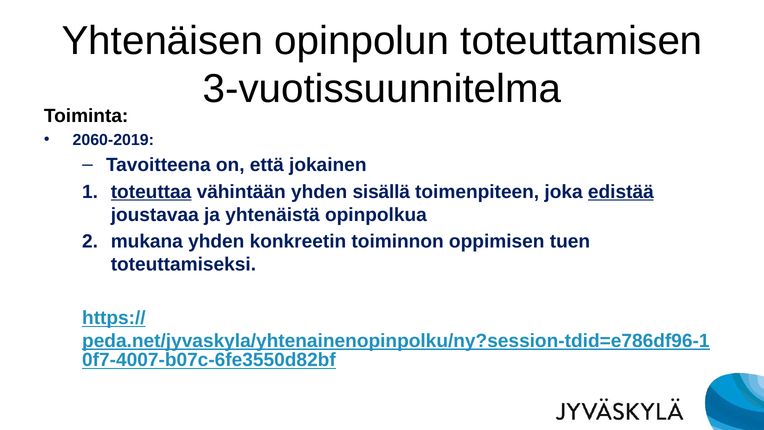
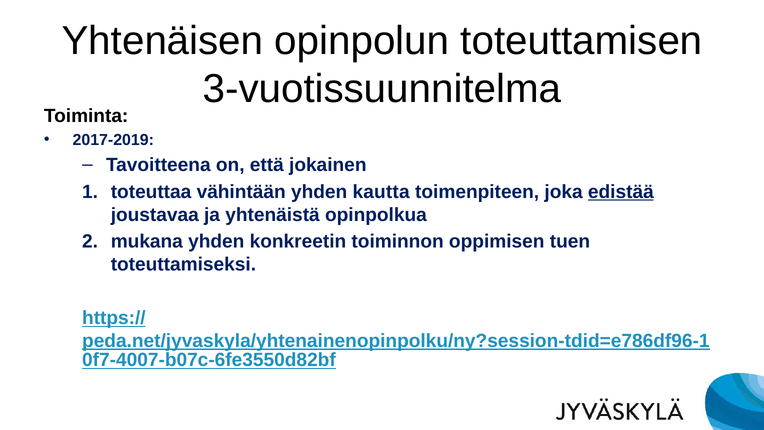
2060-2019: 2060-2019 -> 2017-2019 (113, 140)
toteuttaa underline: present -> none (151, 192)
sisällä: sisällä -> kautta (381, 192)
